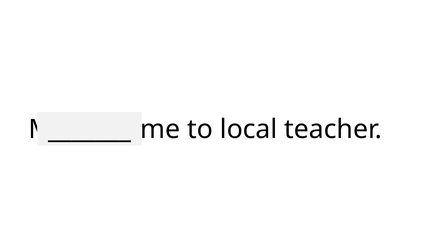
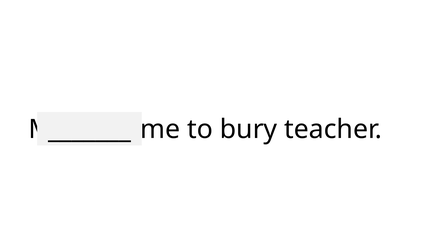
local: local -> bury (249, 129)
